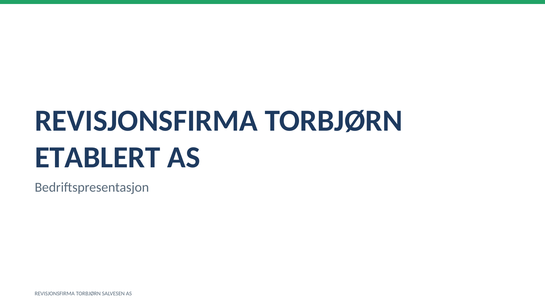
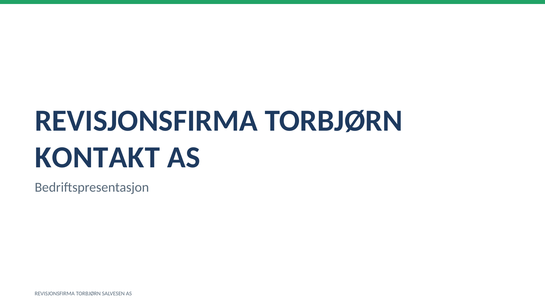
ETABLERT: ETABLERT -> KONTAKT (97, 158)
